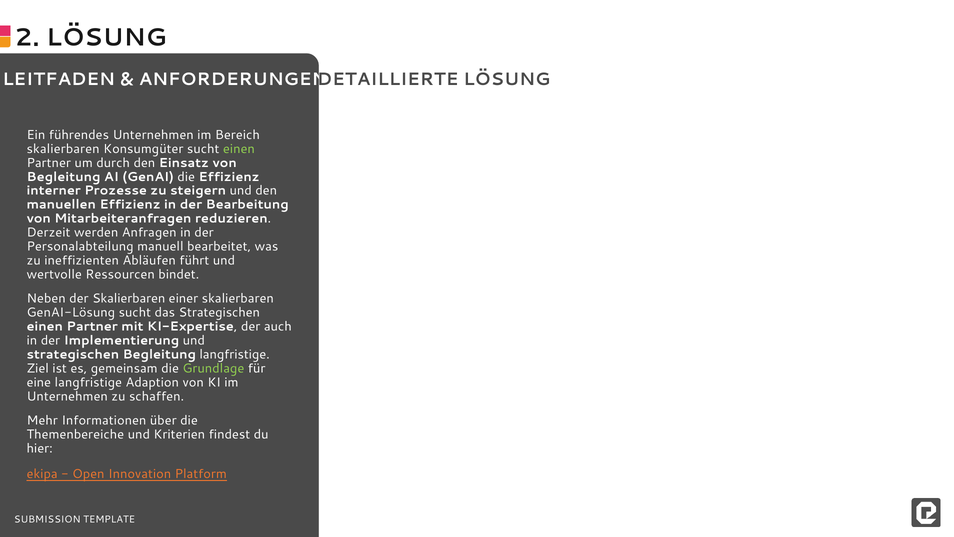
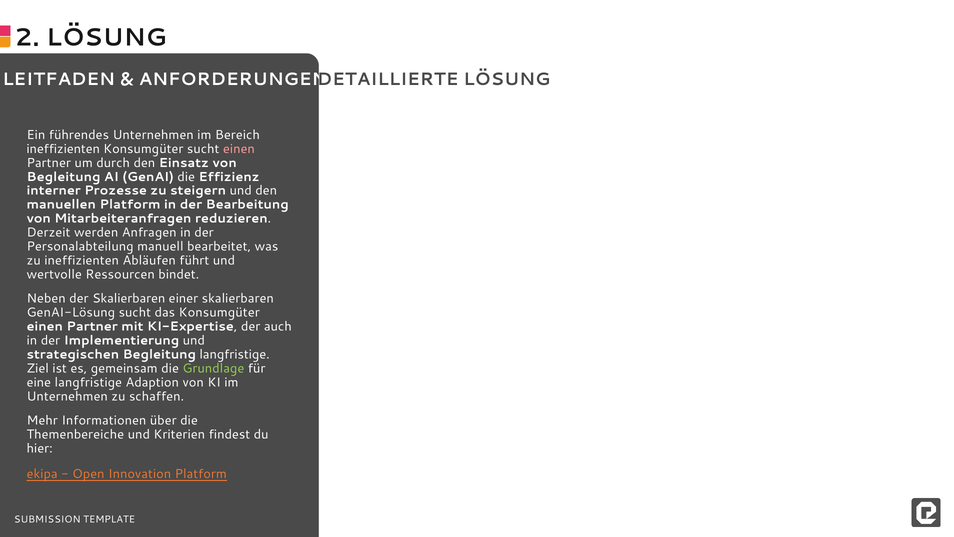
skalierbaren: skalierbaren -> ineffizienten (63, 149)
einen colour: light green -> pink (239, 149)
manuellen Effizienz: Effizienz -> Platform (130, 205)
das Strategischen: Strategischen -> Konsumgüter (219, 312)
